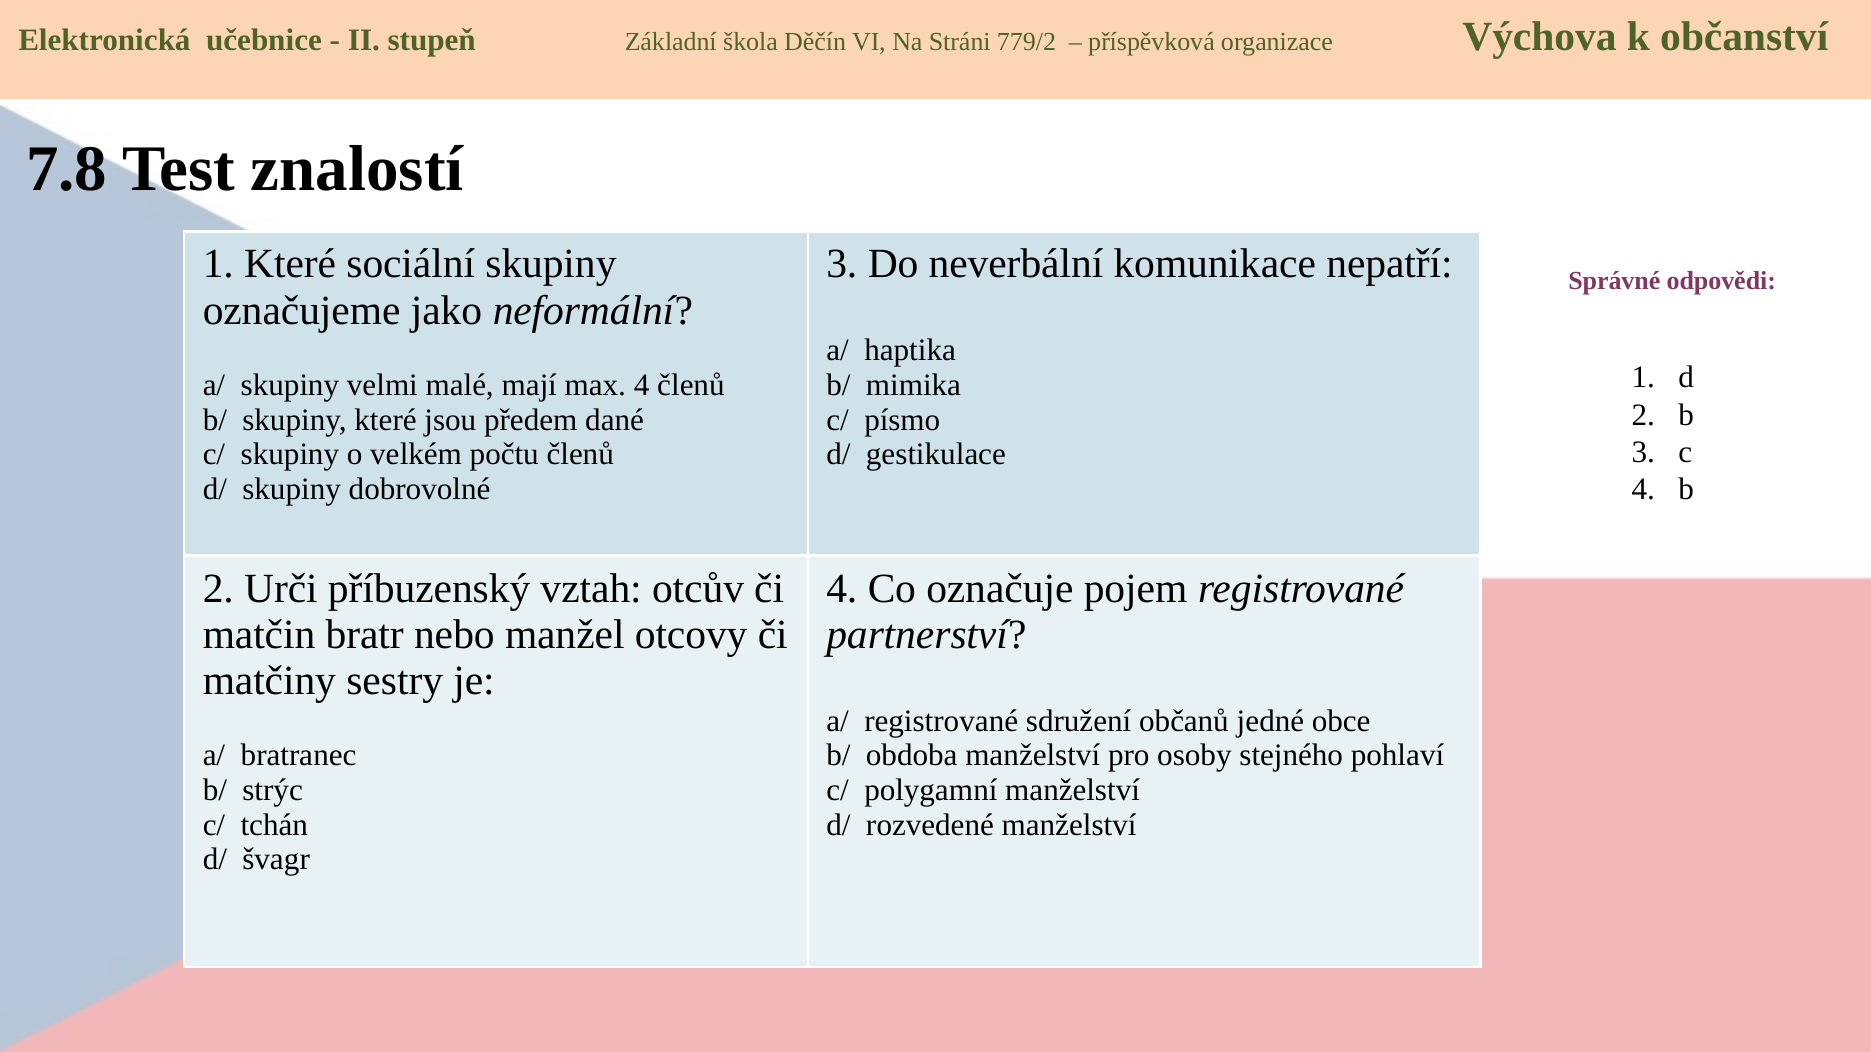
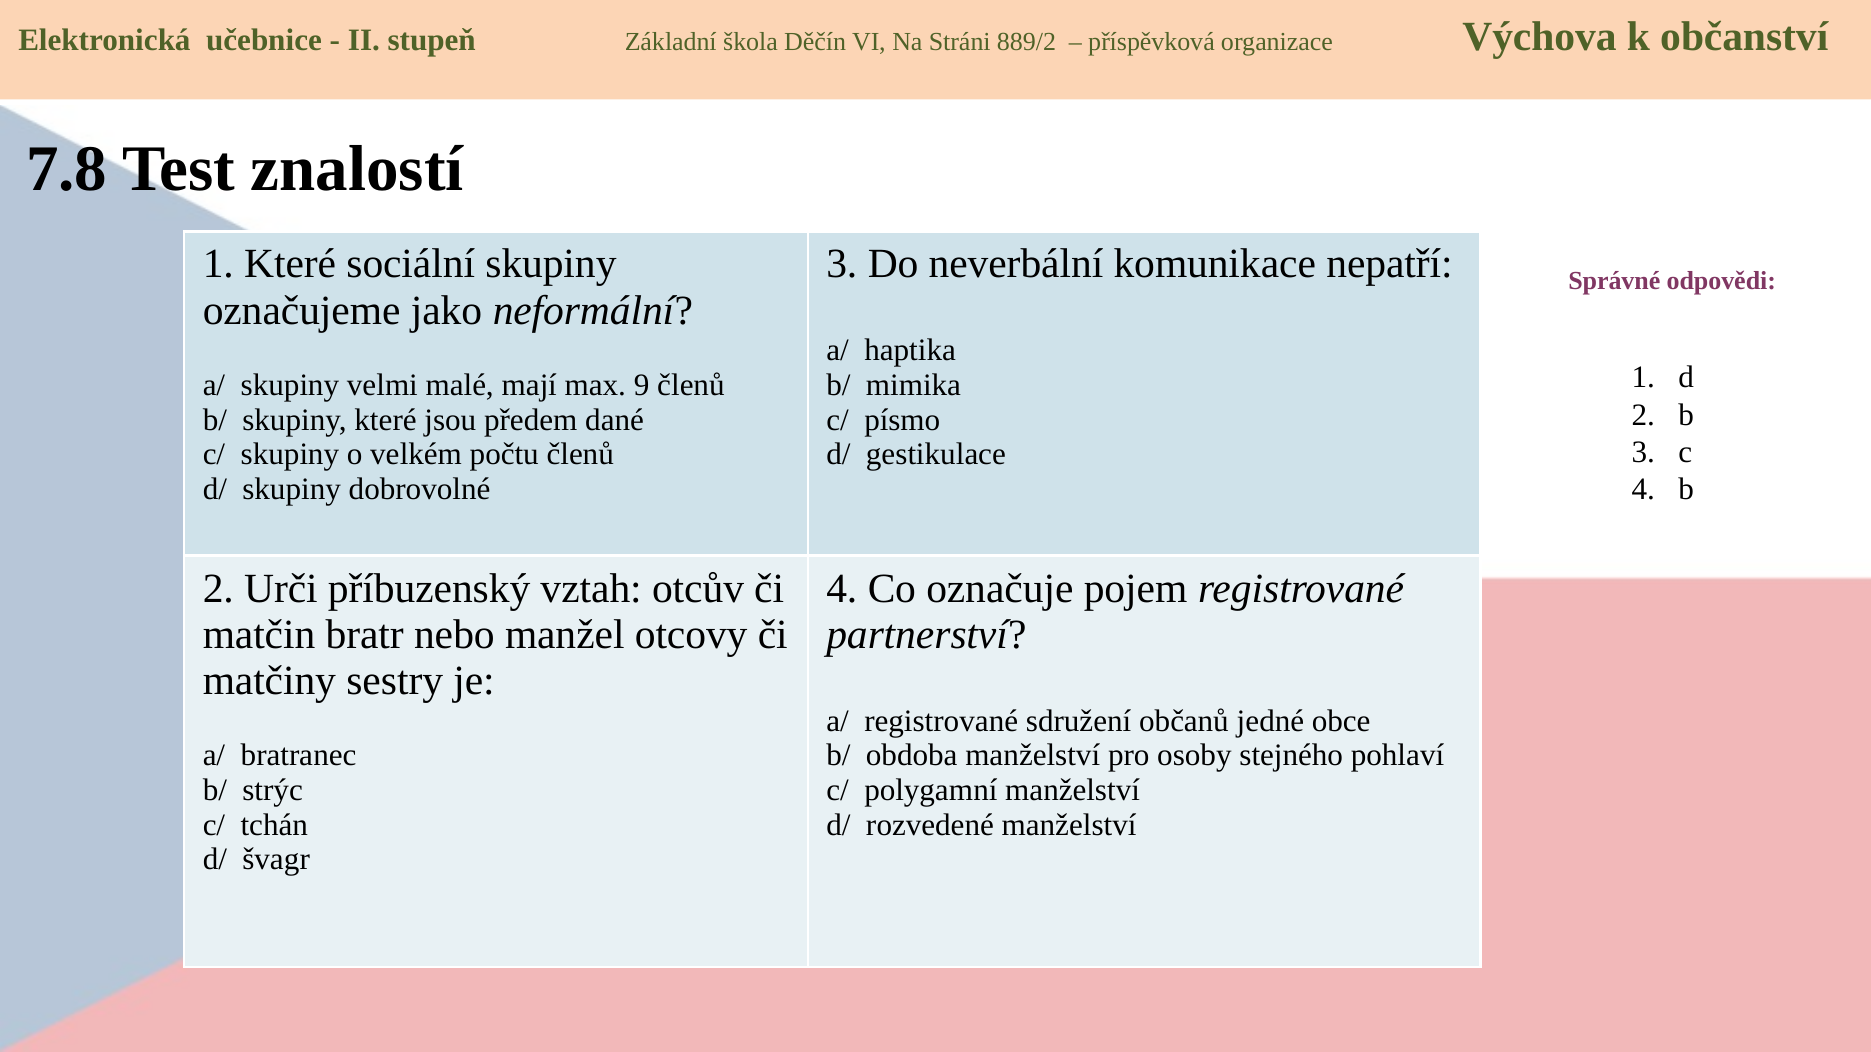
779/2: 779/2 -> 889/2 (1027, 42)
max 4: 4 -> 9 (642, 385)
